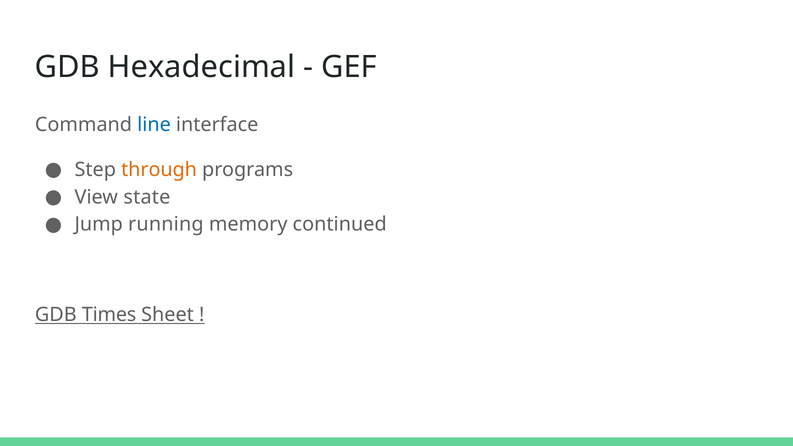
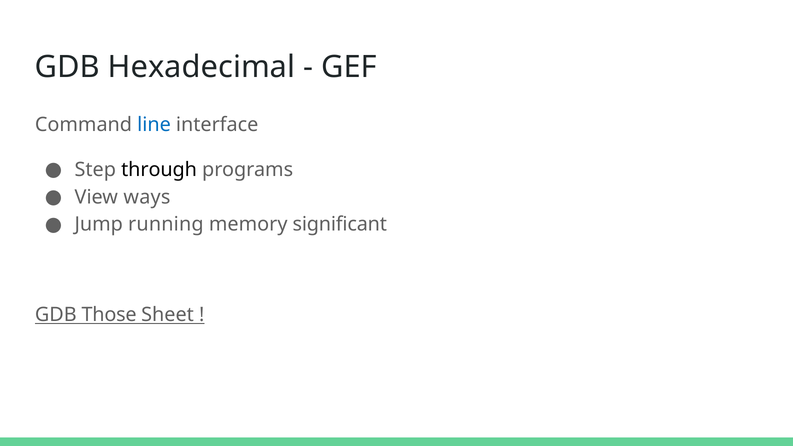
through colour: orange -> black (159, 170)
state: state -> ways (147, 197)
continued: continued -> significant (340, 224)
Times: Times -> Those (109, 315)
